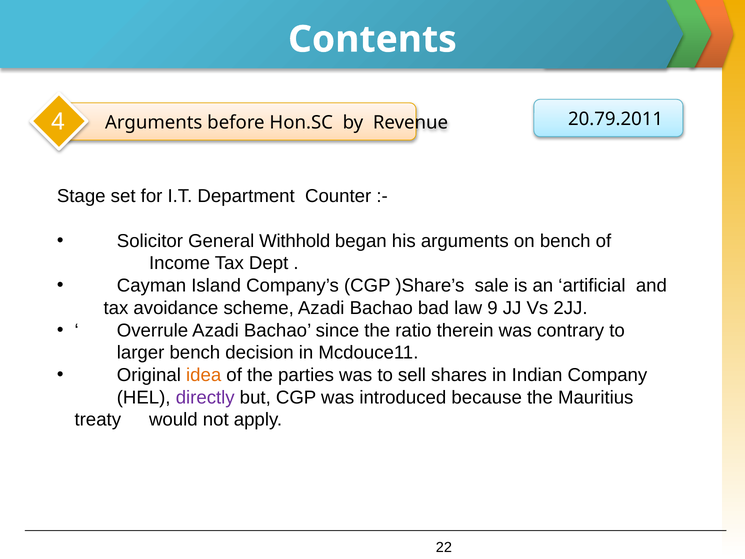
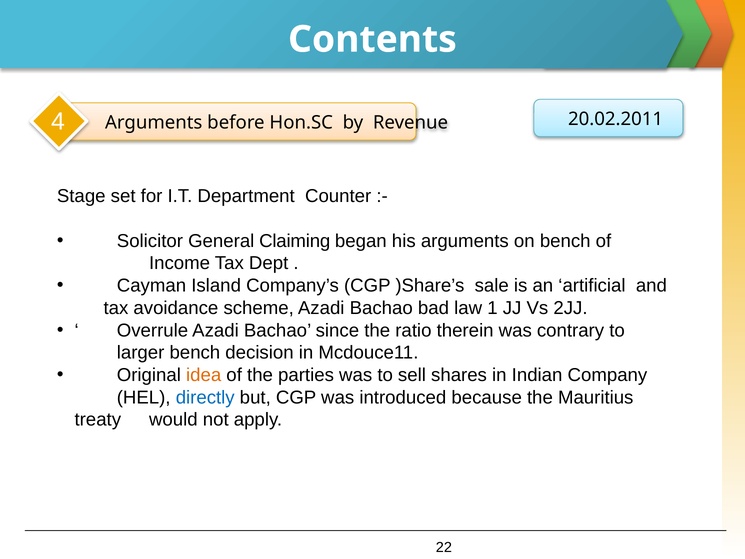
20.79.2011: 20.79.2011 -> 20.02.2011 (616, 119)
Withhold: Withhold -> Claiming (295, 241)
9: 9 -> 1 (492, 308)
directly colour: purple -> blue (205, 397)
